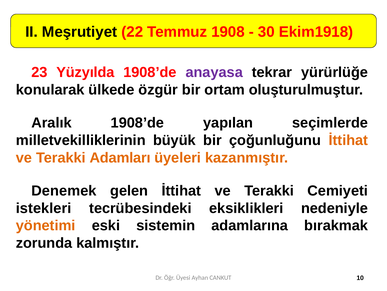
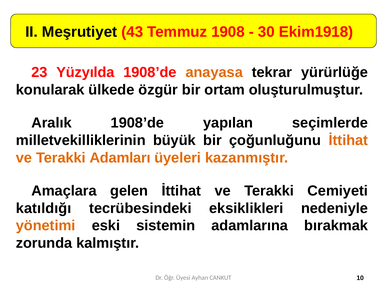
22: 22 -> 43 (132, 32)
anayasa colour: purple -> orange (214, 72)
Denemek: Denemek -> Amaçlara (64, 190)
istekleri: istekleri -> katıldığı (44, 208)
